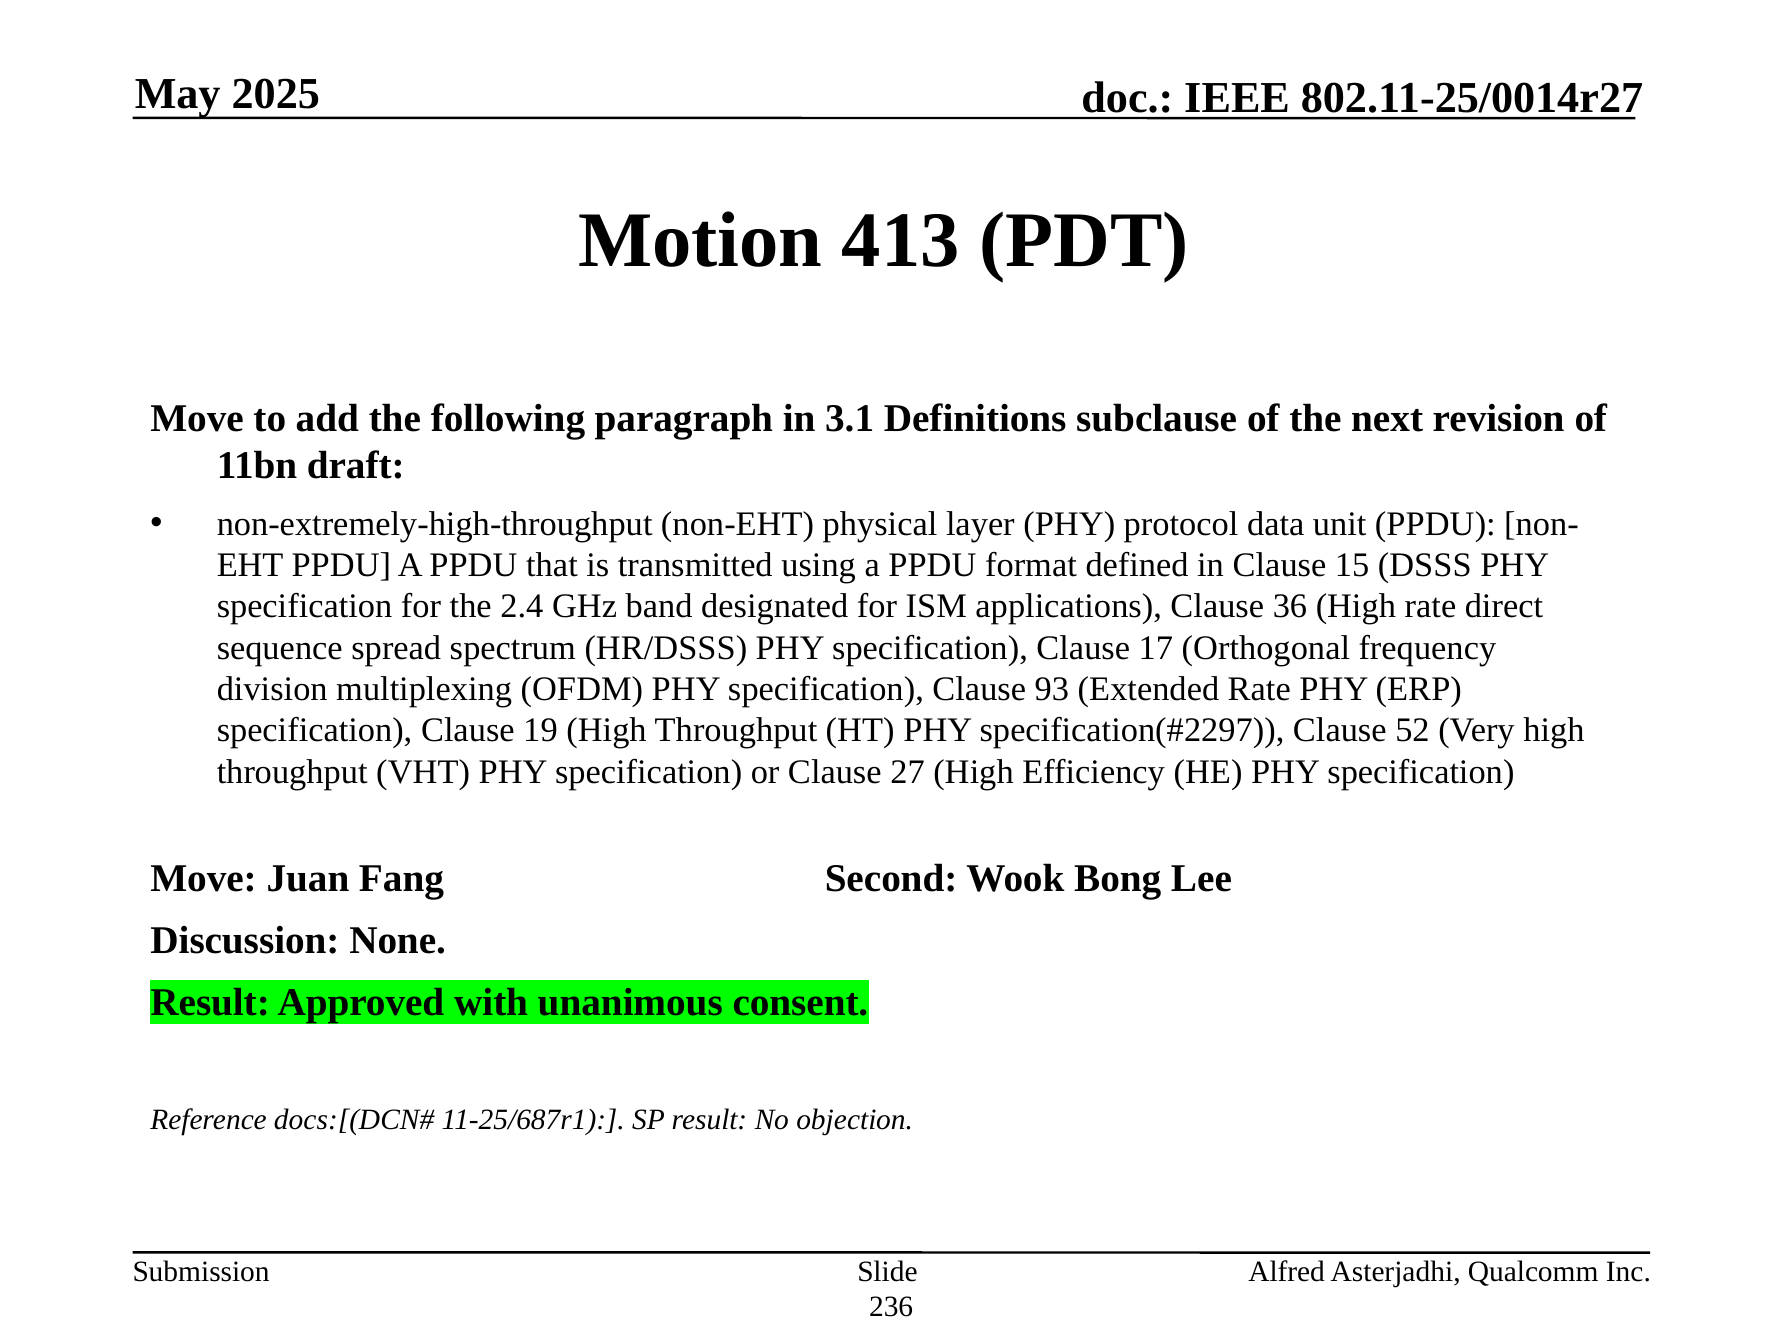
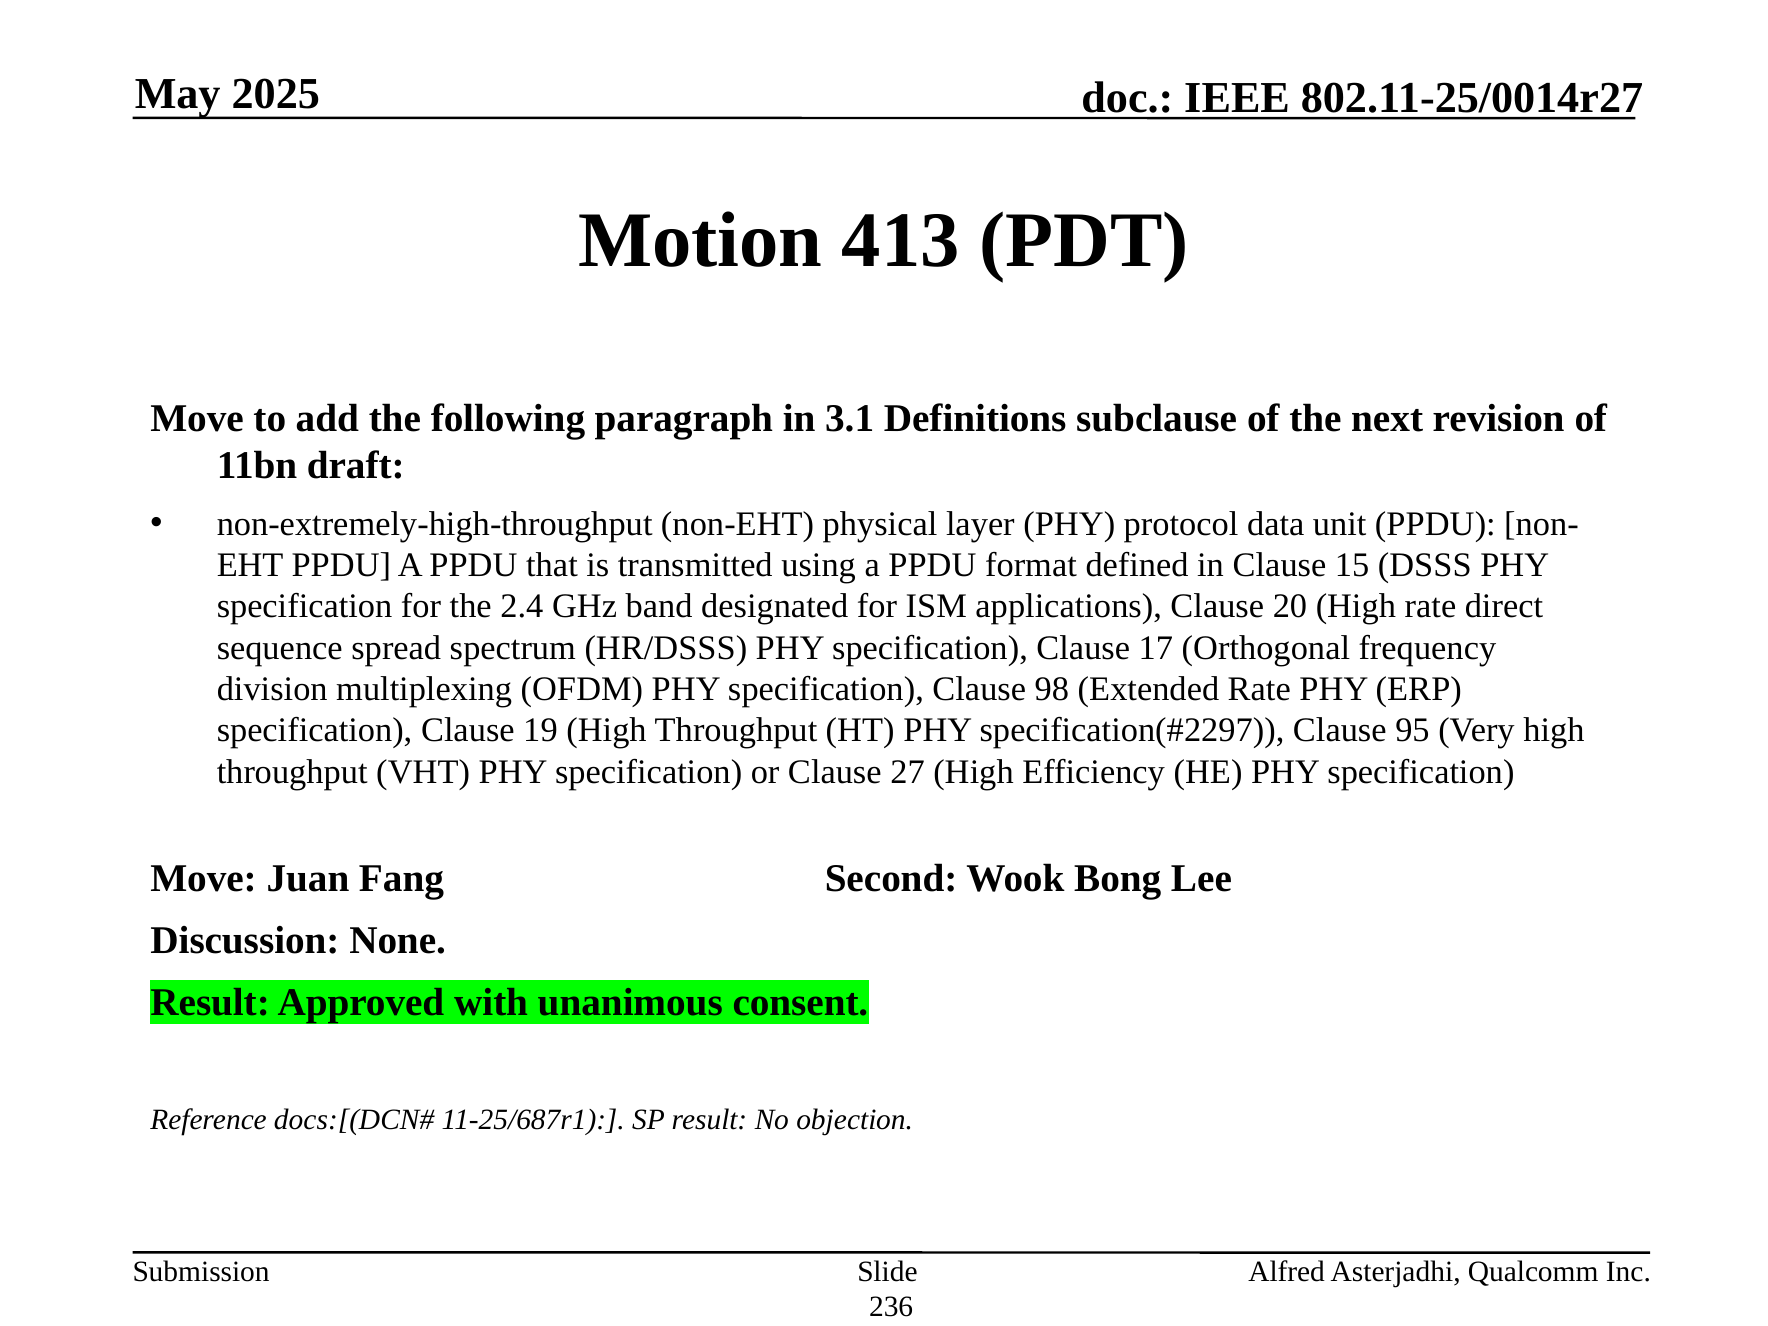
36: 36 -> 20 (1290, 607)
93: 93 -> 98 (1052, 689)
52: 52 -> 95 (1412, 730)
